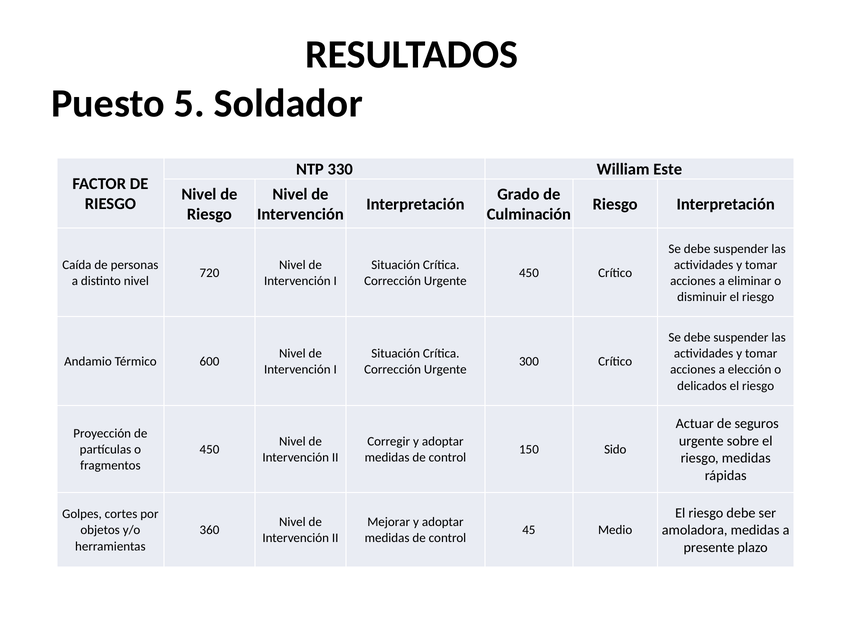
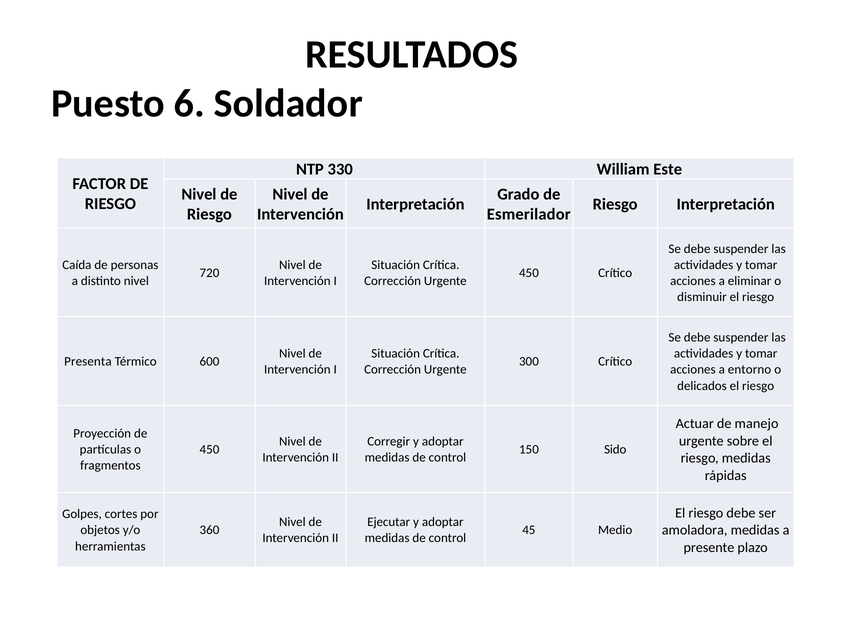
5: 5 -> 6 (189, 104)
Culminación: Culminación -> Esmerilador (529, 214)
Andamio: Andamio -> Presenta (88, 362)
elección: elección -> entorno (750, 370)
seguros: seguros -> manejo (757, 424)
Mejorar: Mejorar -> Ejecutar (389, 522)
